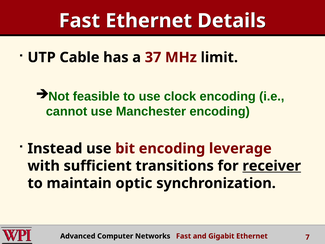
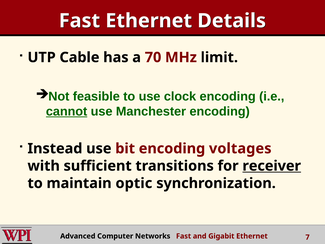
37: 37 -> 70 (153, 57)
cannot underline: none -> present (67, 111)
leverage: leverage -> voltages (240, 148)
